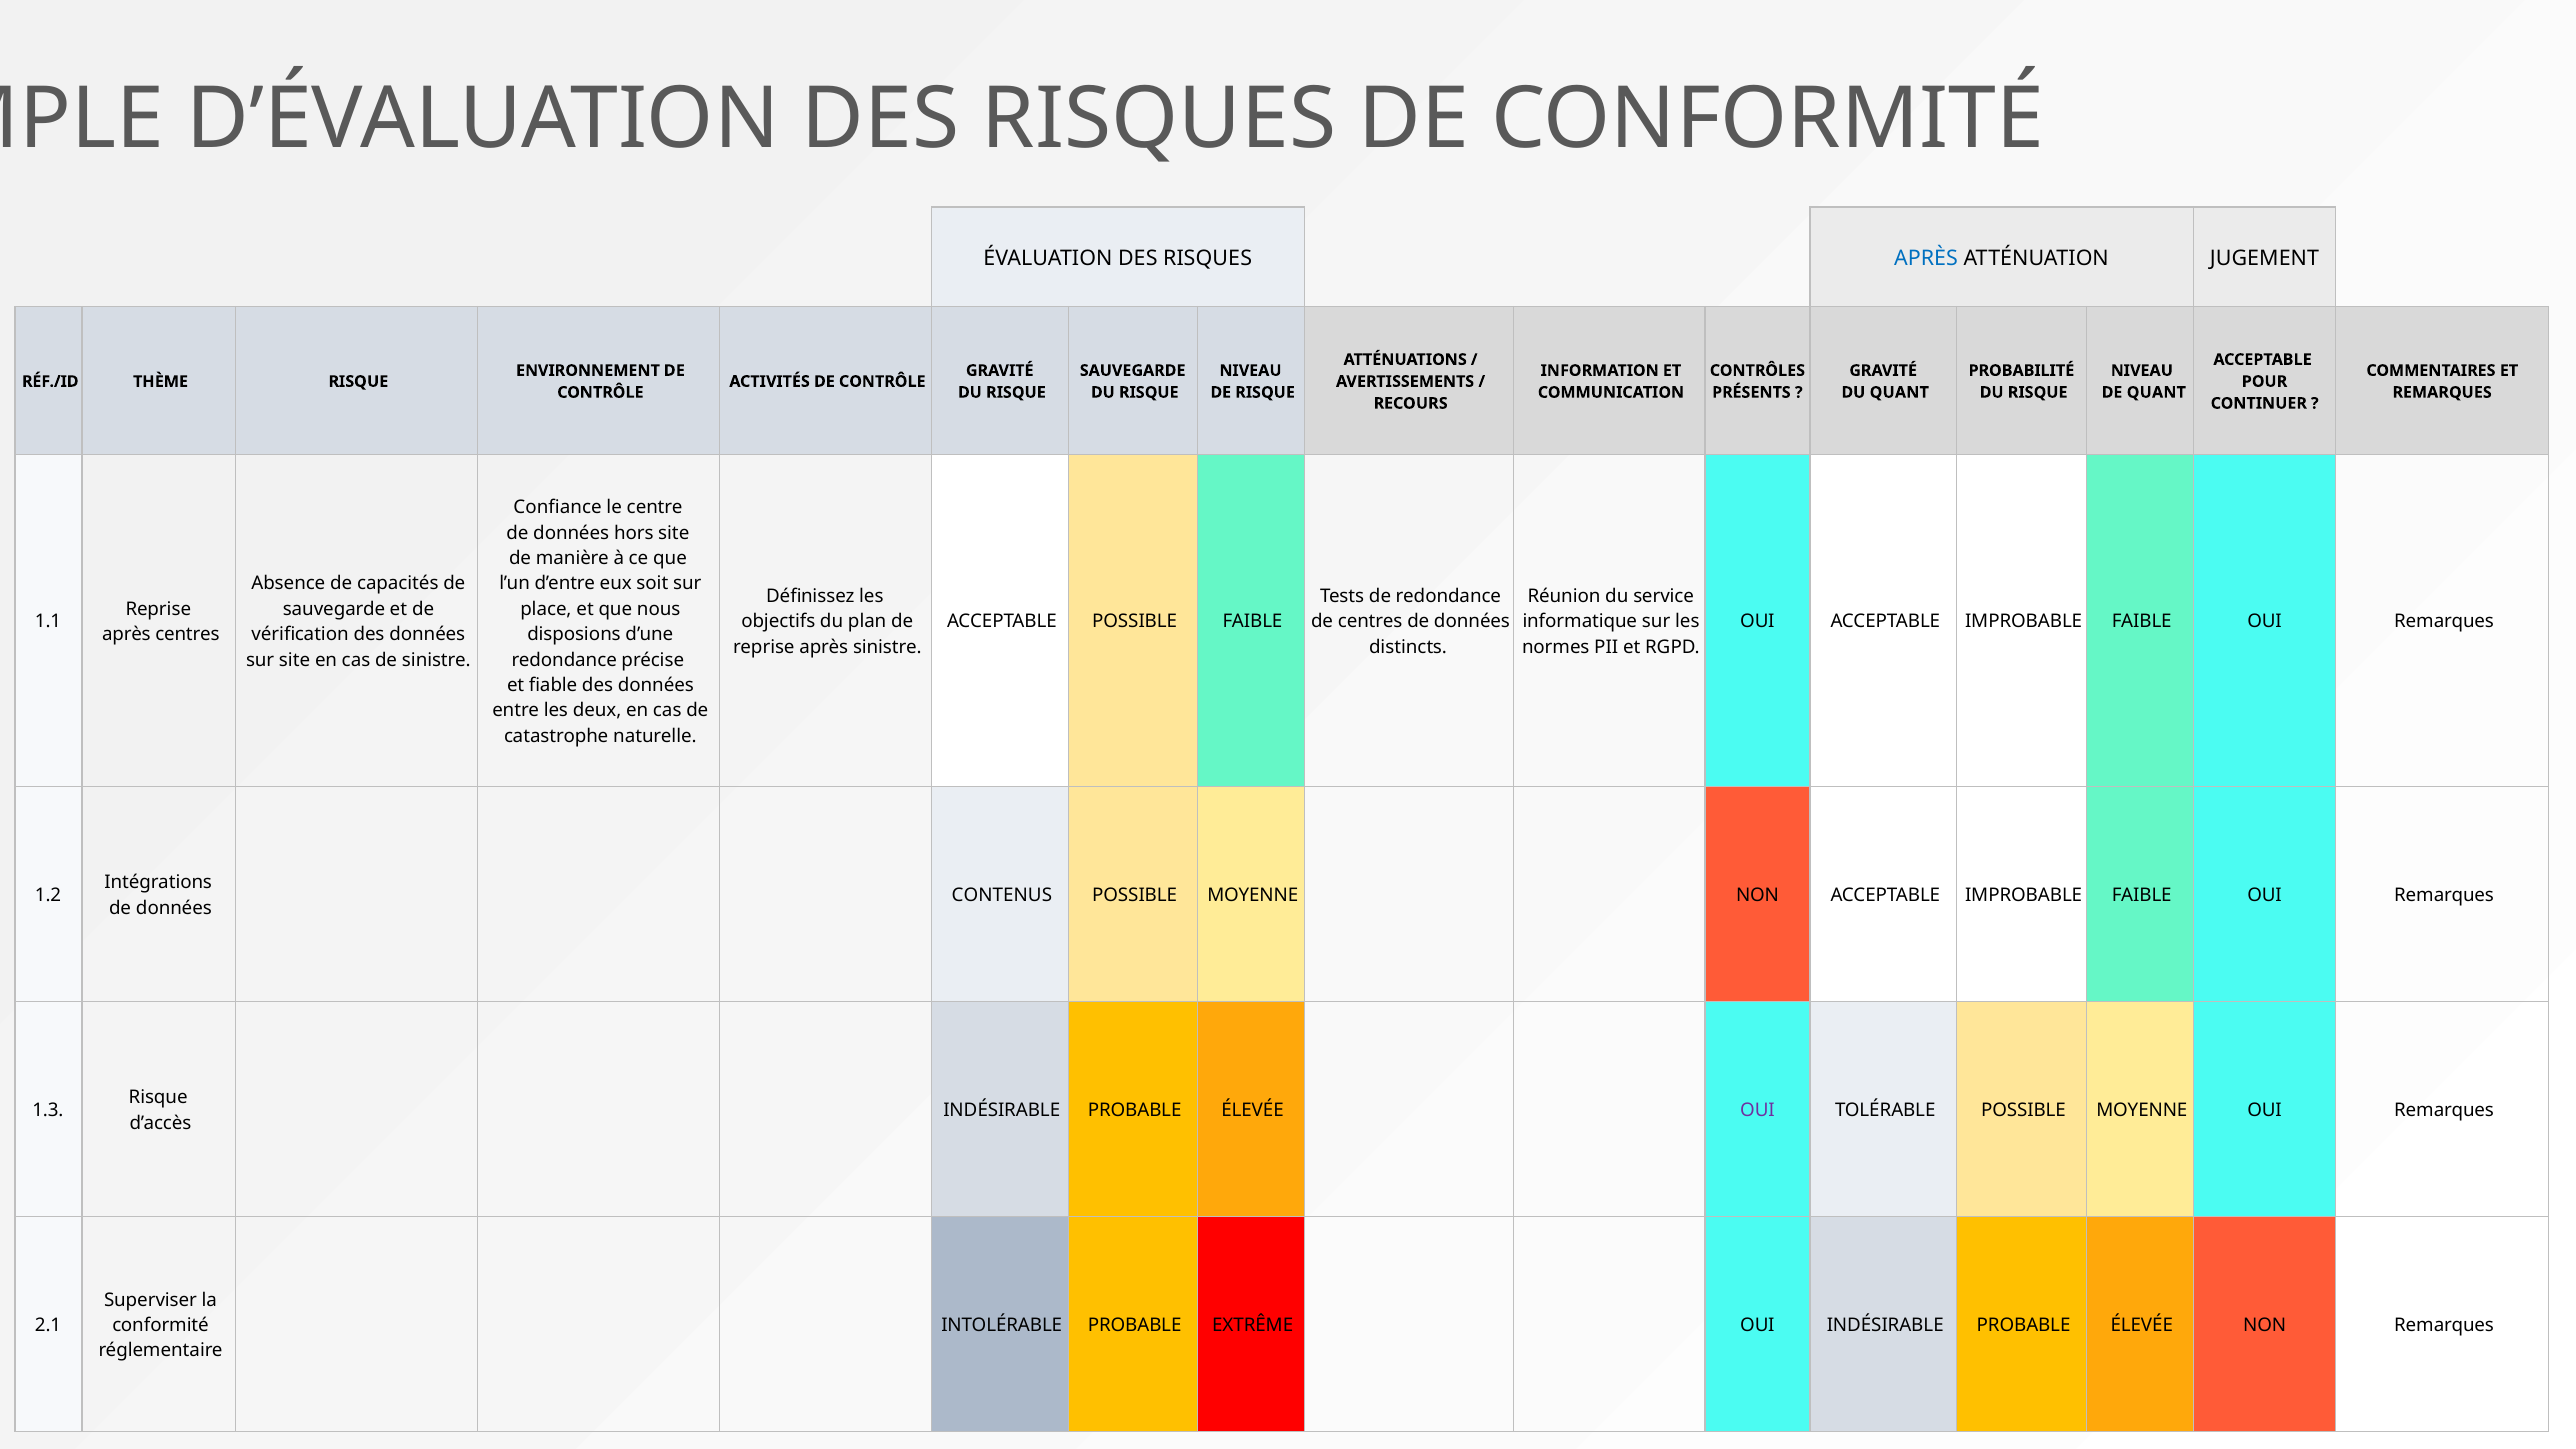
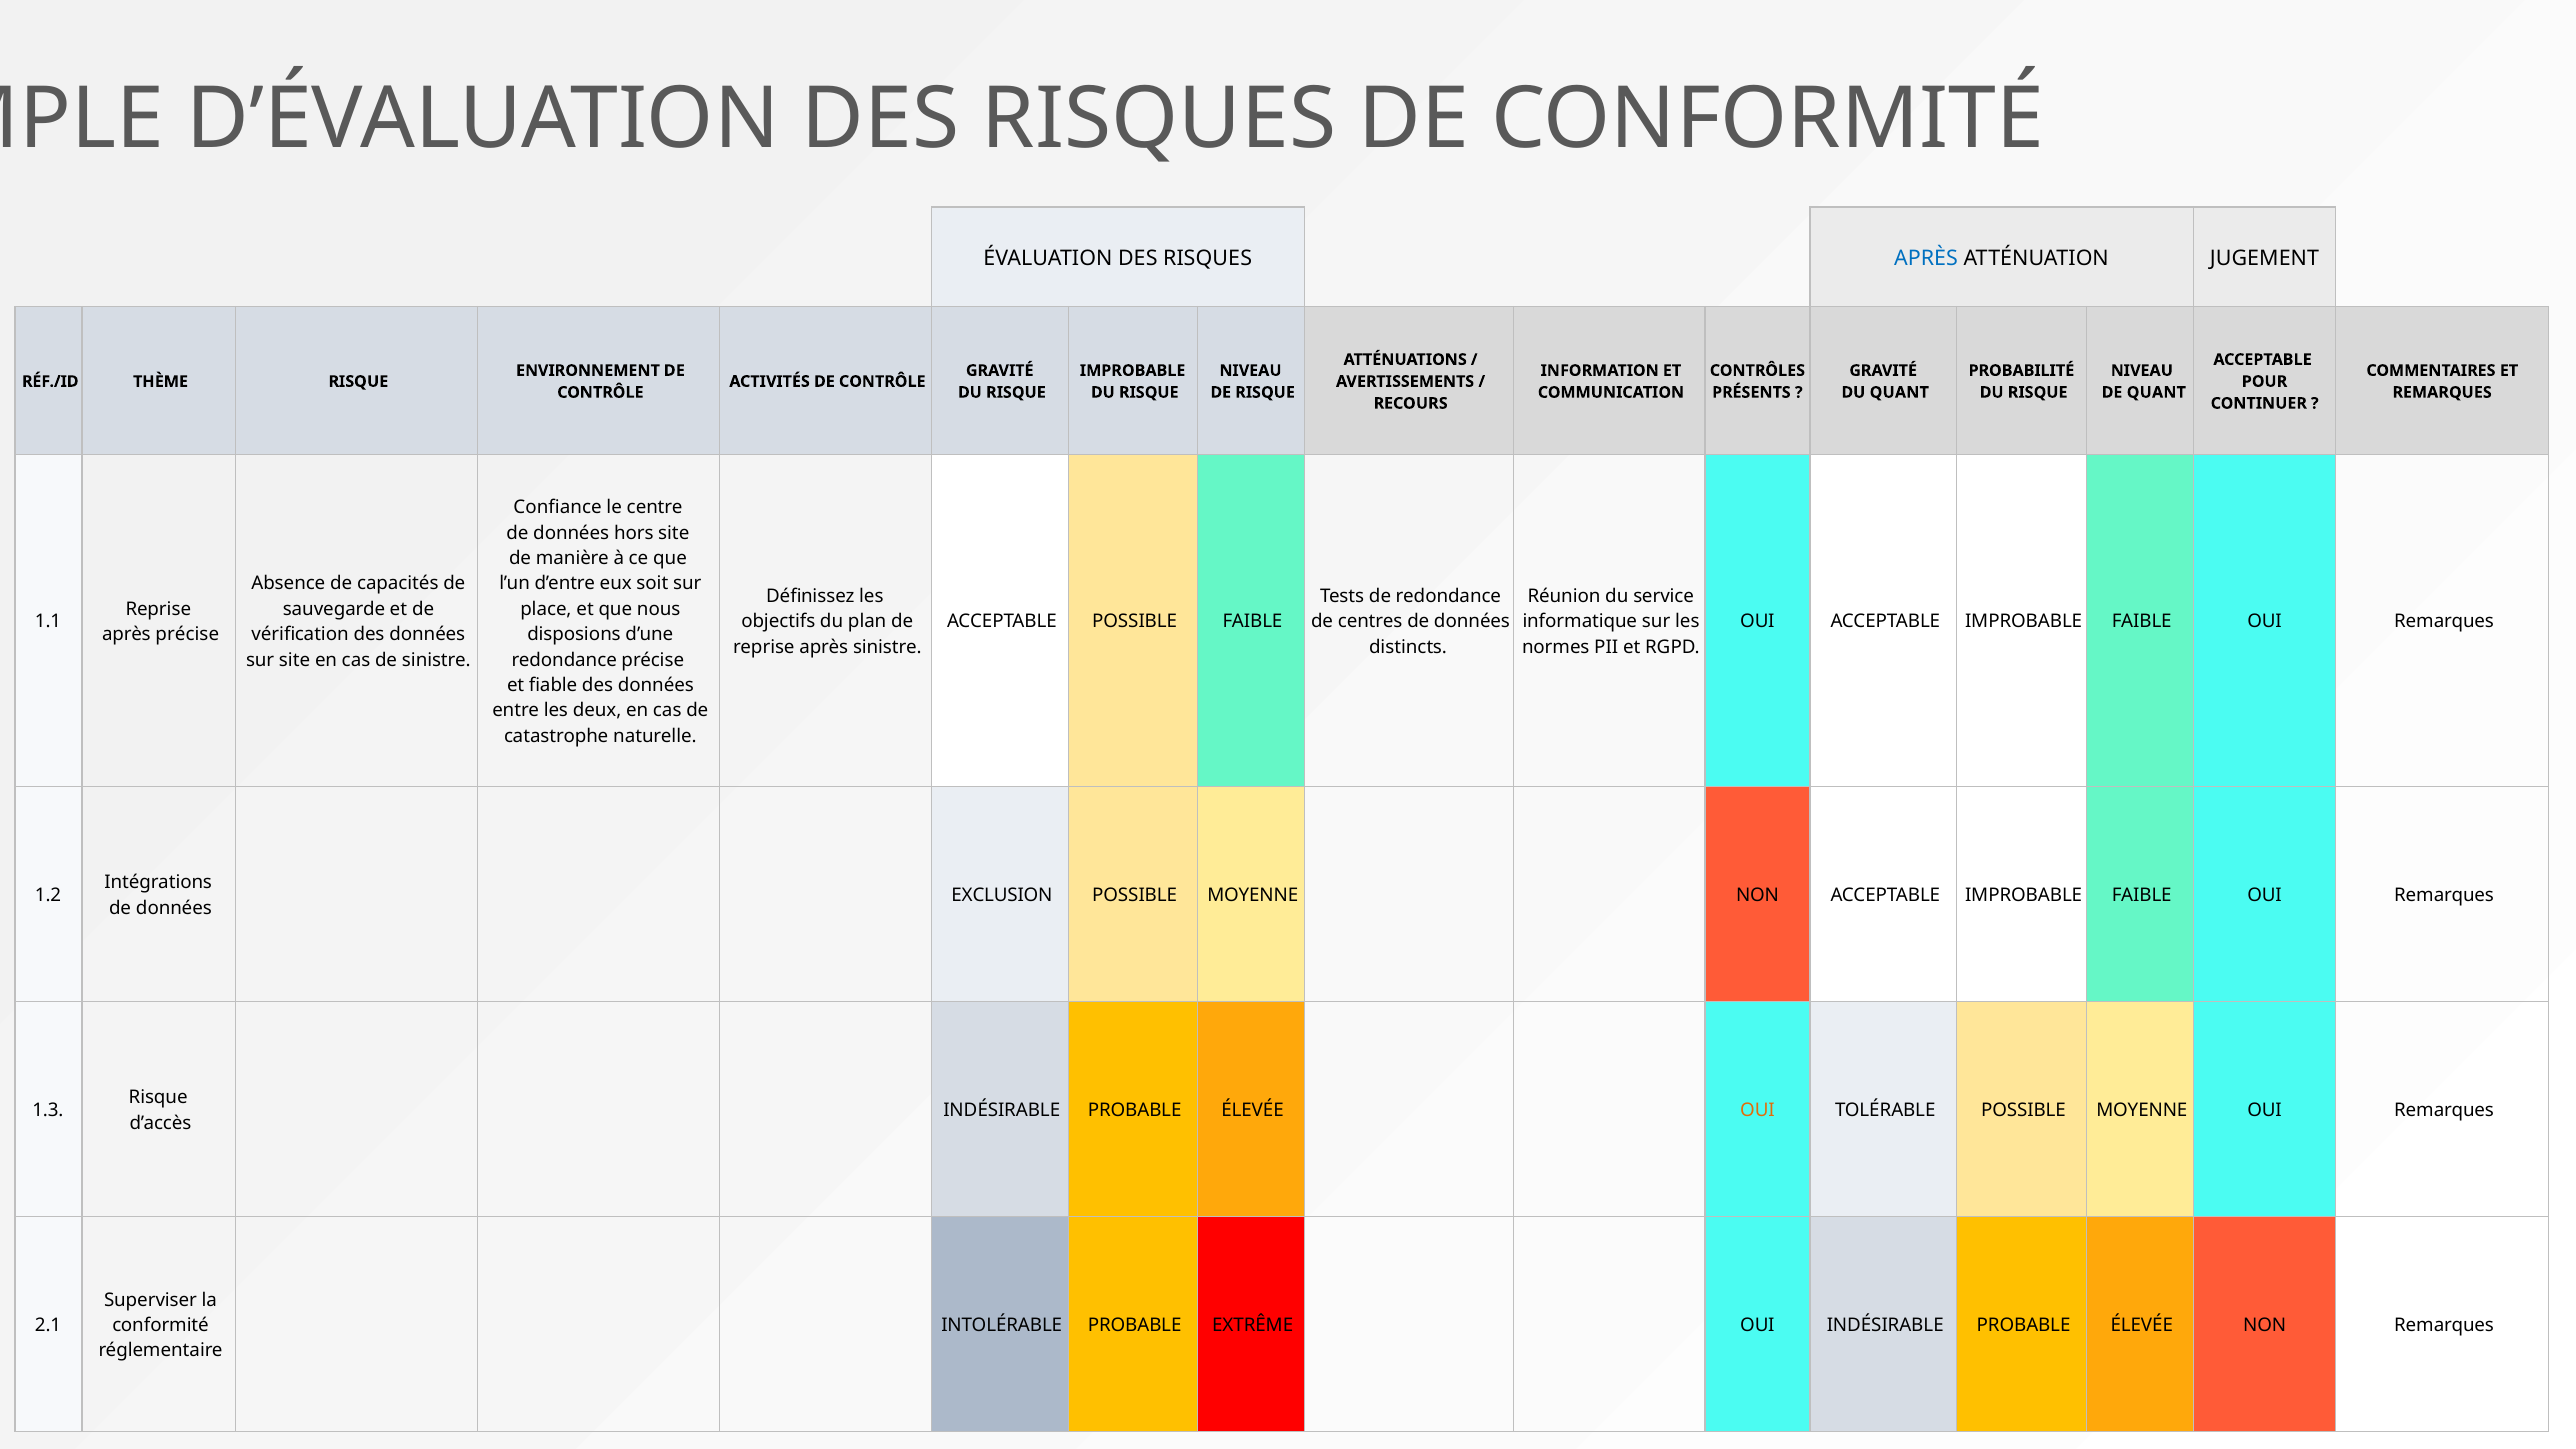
SAUVEGARDE: SAUVEGARDE -> IMPROBABLE (1133, 371)
après centres: centres -> précise (187, 634)
CONTENUS: CONTENUS -> EXCLUSION (1002, 895)
OUI colour: purple -> orange (1757, 1110)
